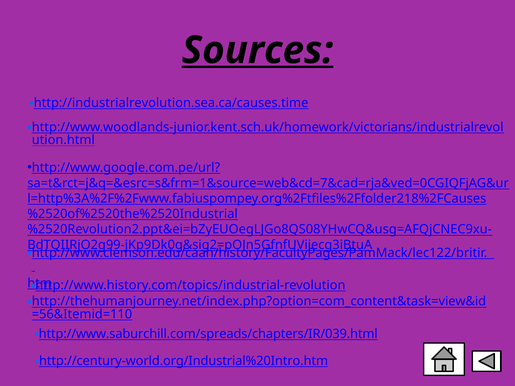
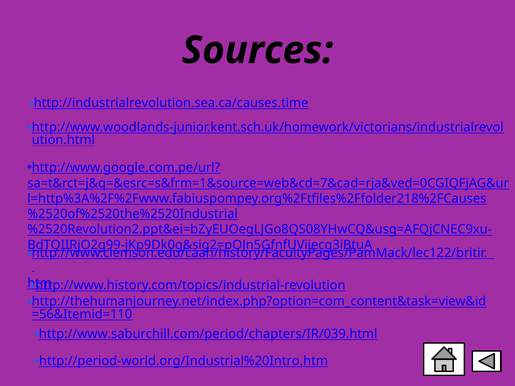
Sources underline: present -> none (258, 50)
http://www.saburchill.com/spreads/chapters/IR/039.html: http://www.saburchill.com/spreads/chapters/IR/039.html -> http://www.saburchill.com/period/chapters/IR/039.html (208, 334)
http://century-world.org/Industrial%20Intro.htm: http://century-world.org/Industrial%20Intro.htm -> http://period-world.org/Industrial%20Intro.htm (183, 361)
